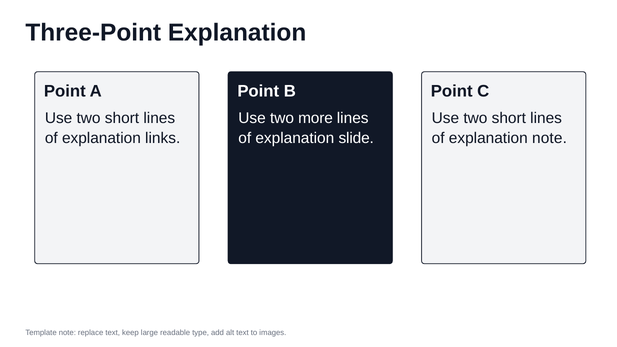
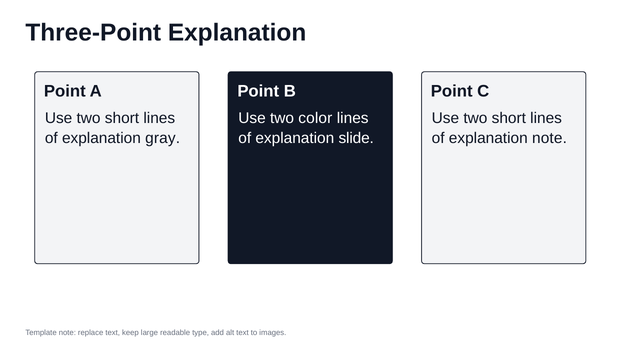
more: more -> color (315, 118)
links: links -> gray (163, 138)
